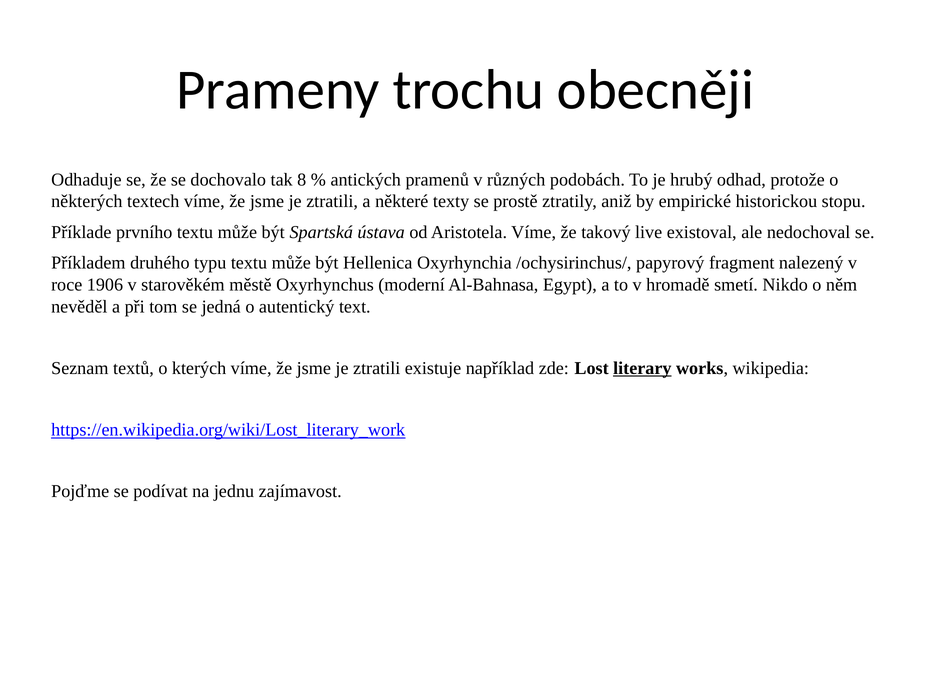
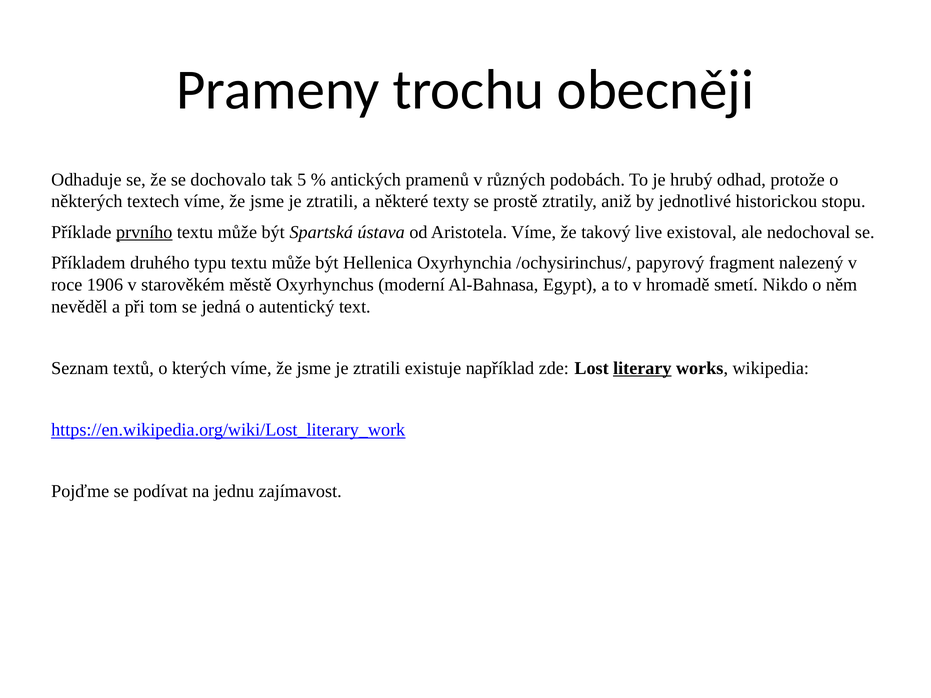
8: 8 -> 5 (302, 180)
empirické: empirické -> jednotlivé (695, 201)
prvního underline: none -> present (144, 232)
